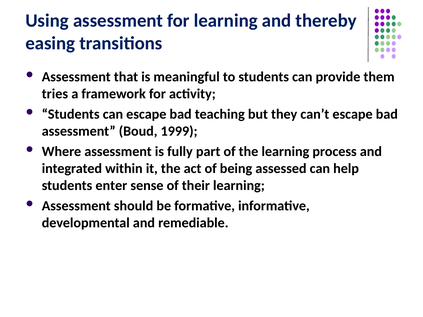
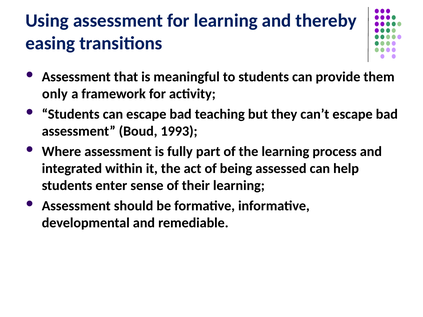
tries: tries -> only (55, 94)
1999: 1999 -> 1993 (179, 131)
